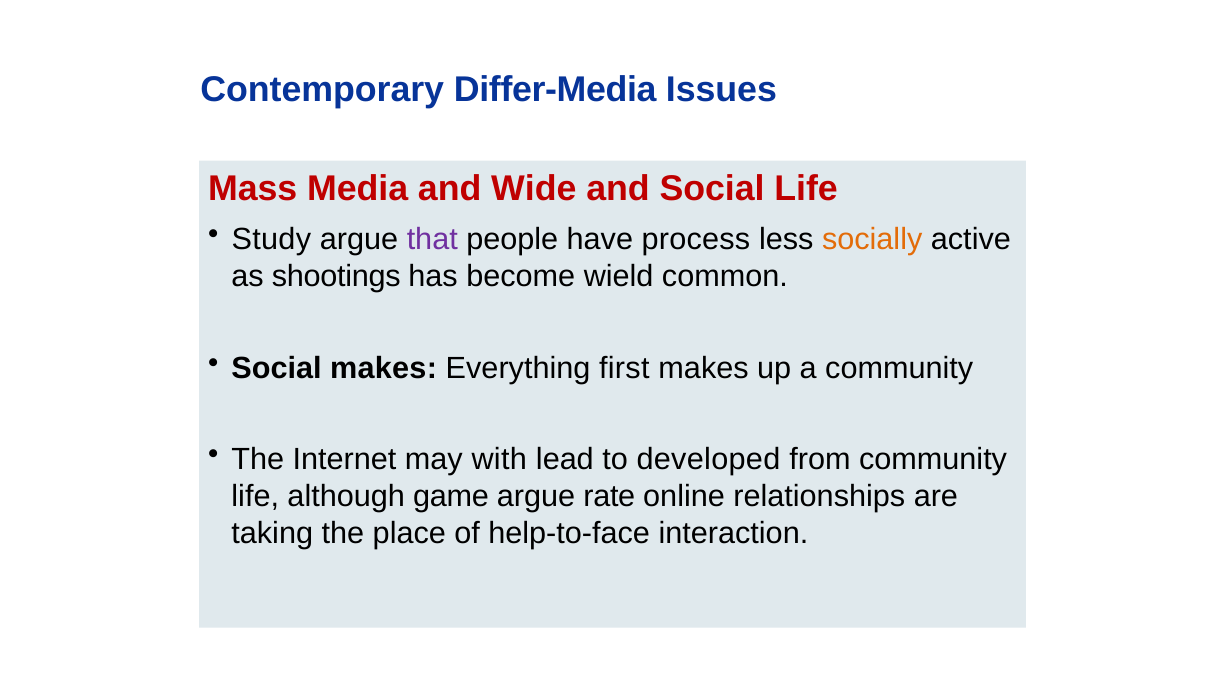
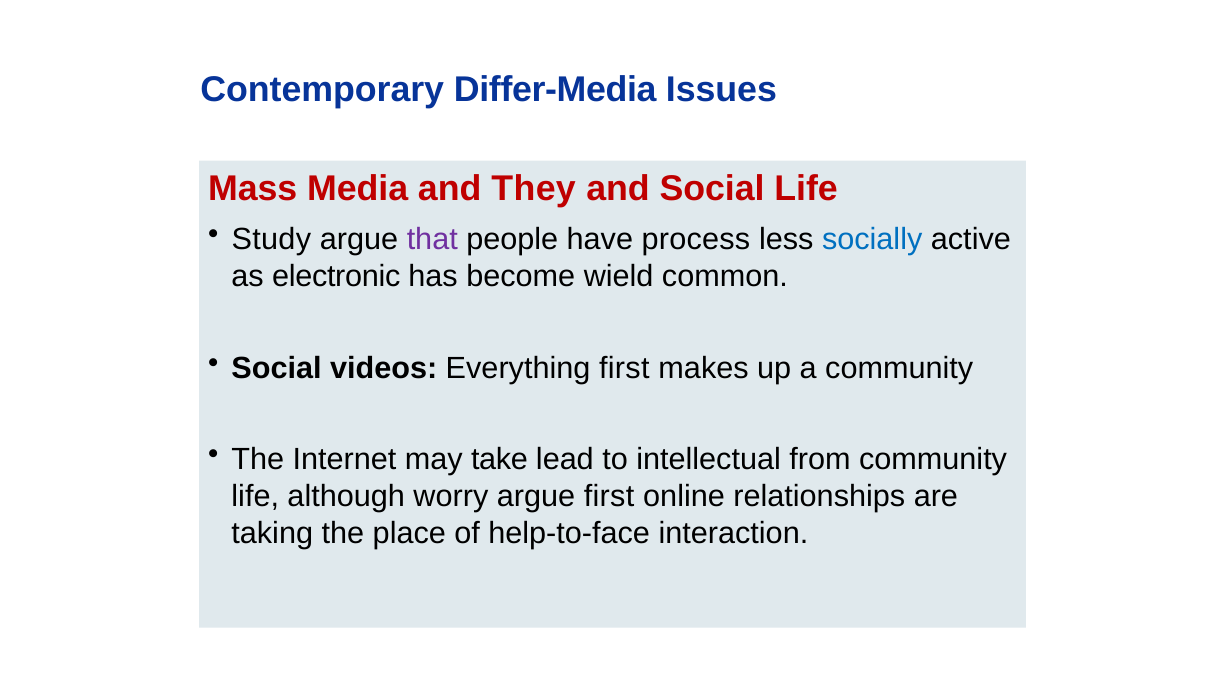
Wide: Wide -> They (534, 189)
socially colour: orange -> blue (872, 239)
shootings: shootings -> electronic (336, 276)
Social makes: makes -> videos (384, 368)
with: with -> take (500, 460)
developed: developed -> intellectual (709, 460)
game: game -> worry (451, 497)
argue rate: rate -> first (609, 497)
